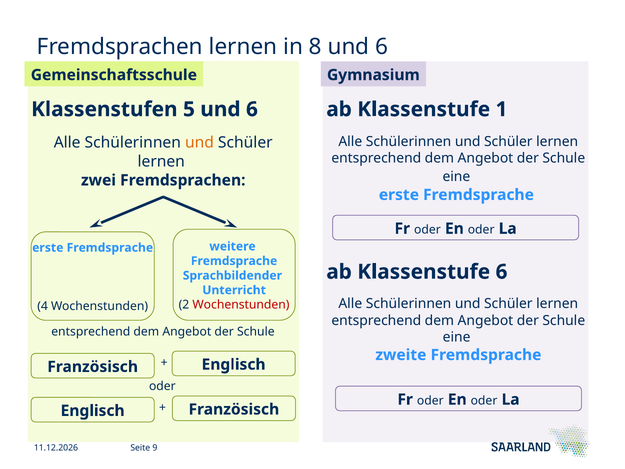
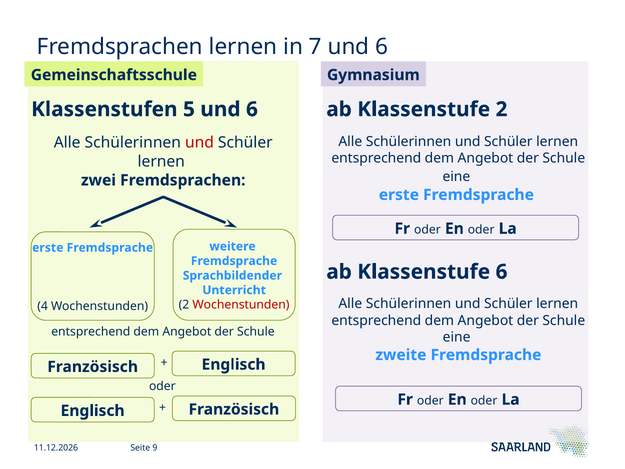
8: 8 -> 7 (315, 47)
Klassenstufe 1: 1 -> 2 (502, 109)
und colour: orange -> red (200, 143)
